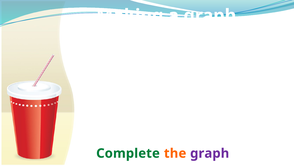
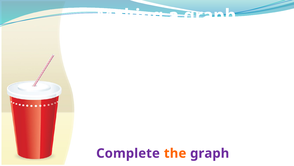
Complete colour: green -> purple (128, 153)
